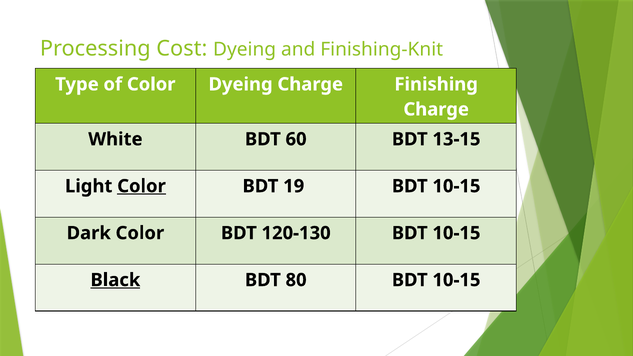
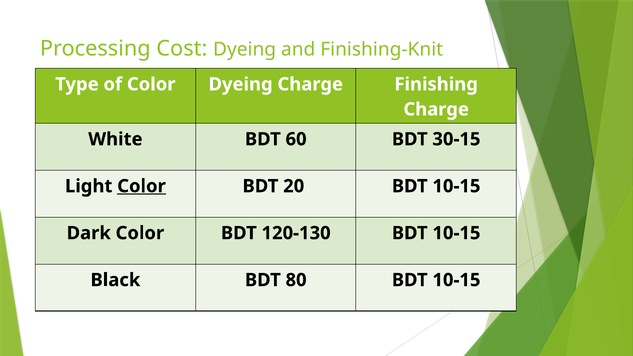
13-15: 13-15 -> 30-15 (456, 139)
19: 19 -> 20 (294, 186)
Black underline: present -> none (115, 280)
